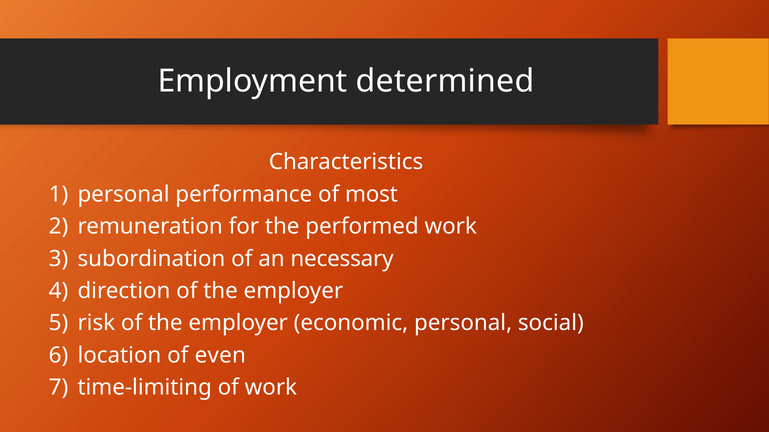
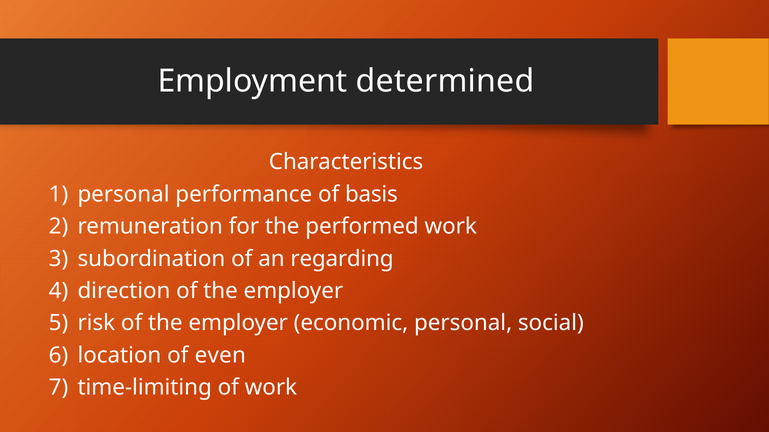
most: most -> basis (371, 195)
necessary: necessary -> regarding (342, 259)
